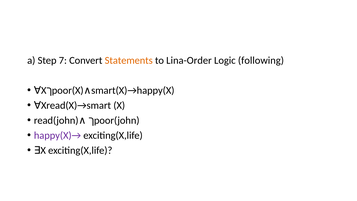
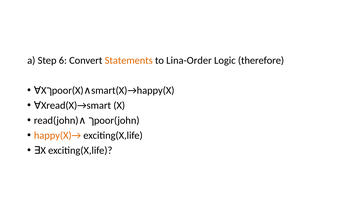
7: 7 -> 6 (63, 60)
following: following -> therefore (261, 60)
happy(X)→ colour: purple -> orange (57, 135)
